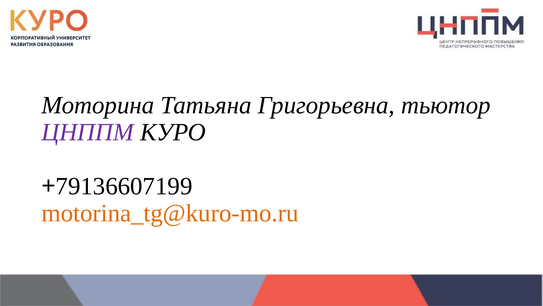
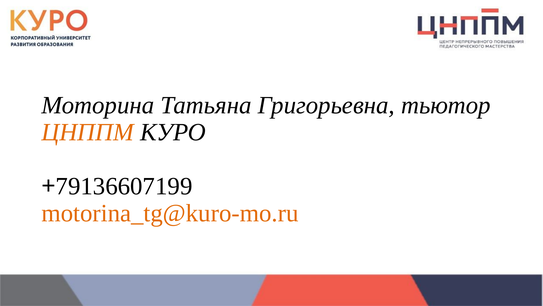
ЦНППМ colour: purple -> orange (88, 132)
